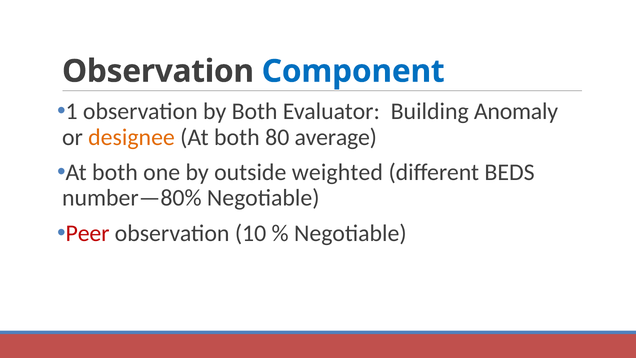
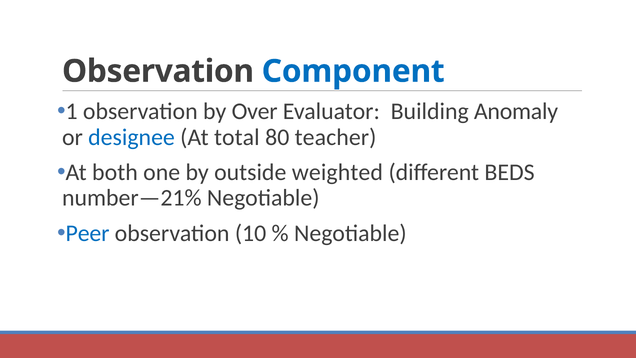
by Both: Both -> Over (255, 111)
designee colour: orange -> blue (132, 137)
both: both -> total (237, 137)
average: average -> teacher (336, 137)
number—80%: number—80% -> number—21% (132, 198)
Peer colour: red -> blue (88, 233)
